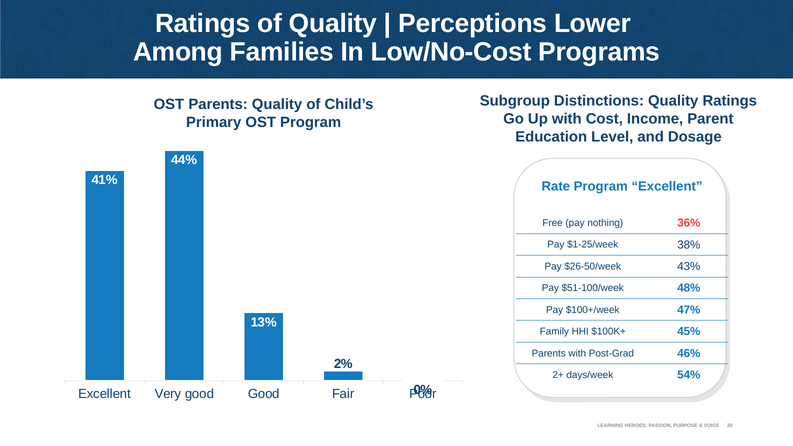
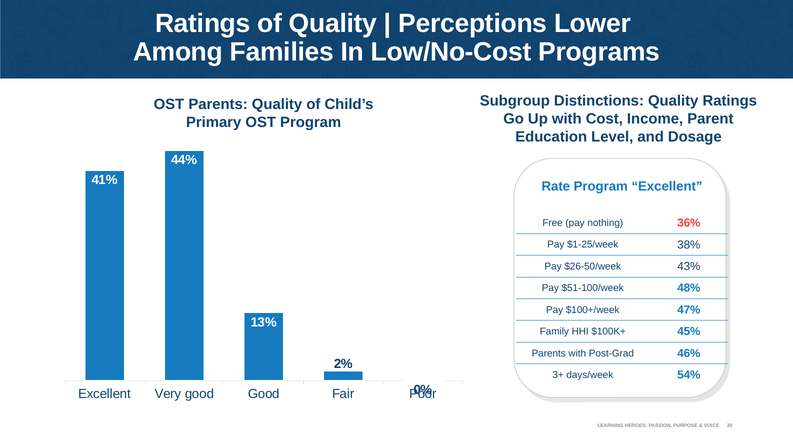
2+: 2+ -> 3+ (558, 375)
